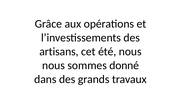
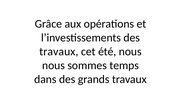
artisans: artisans -> travaux (59, 52)
donné: donné -> temps (124, 65)
